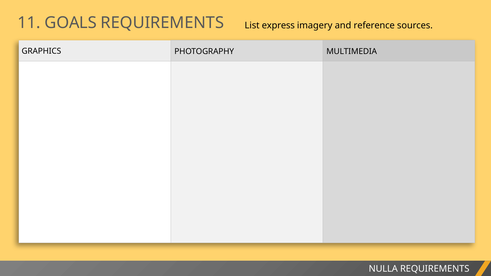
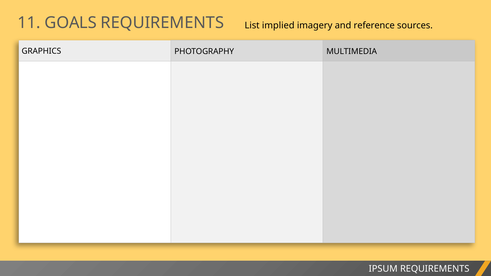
express: express -> implied (278, 25)
NULLA: NULLA -> IPSUM (383, 269)
